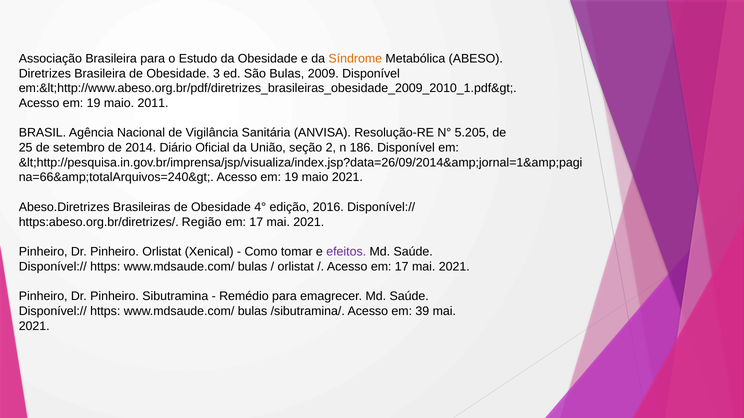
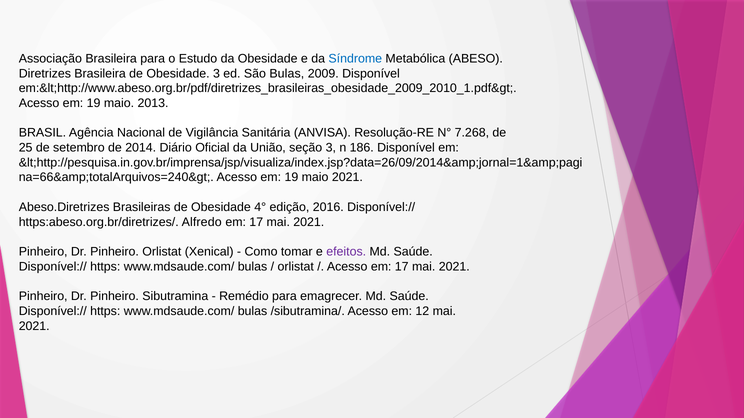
Síndrome colour: orange -> blue (355, 59)
2011: 2011 -> 2013 (153, 103)
5.205: 5.205 -> 7.268 (472, 133)
seção 2: 2 -> 3 (331, 148)
Região: Região -> Alfredo (202, 222)
39: 39 -> 12 (422, 311)
